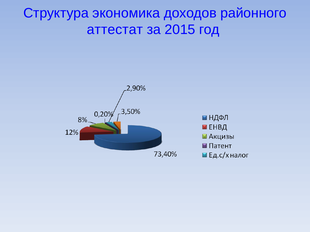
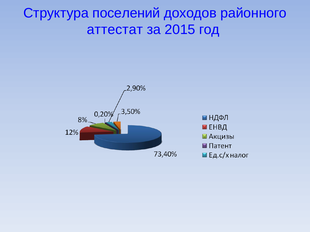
экономика: экономика -> поселений (126, 13)
